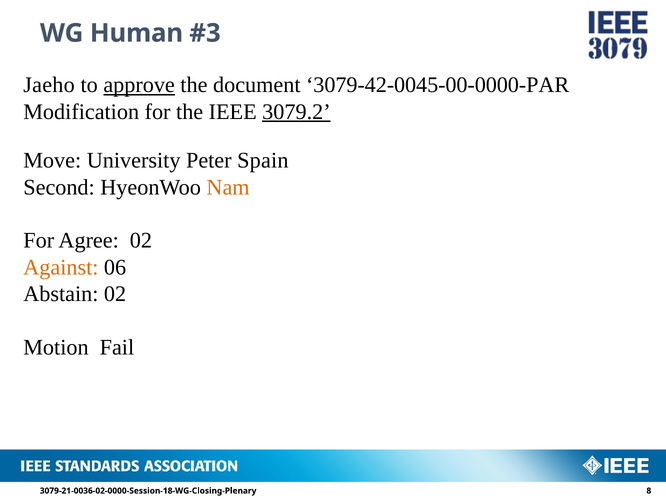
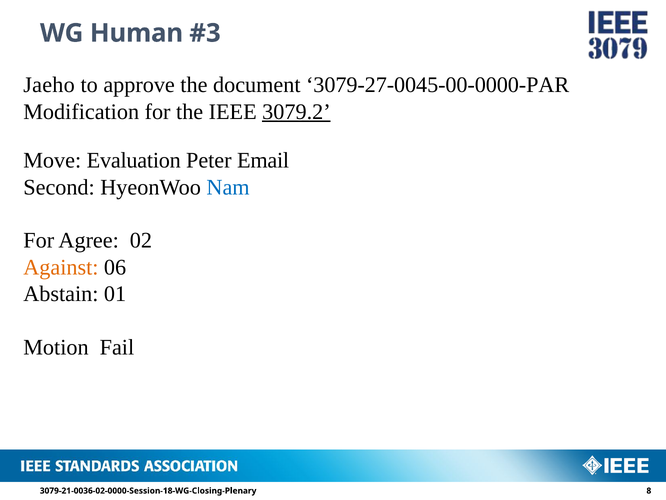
approve underline: present -> none (139, 85)
3079-42-0045-00-0000-PAR: 3079-42-0045-00-0000-PAR -> 3079-27-0045-00-0000-PAR (438, 85)
University: University -> Evaluation (134, 160)
Spain: Spain -> Email (263, 160)
Nam colour: orange -> blue (228, 187)
Abstain 02: 02 -> 01 (115, 294)
